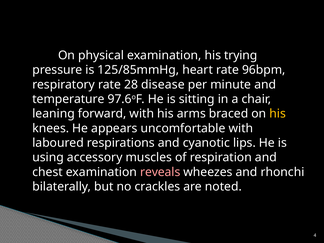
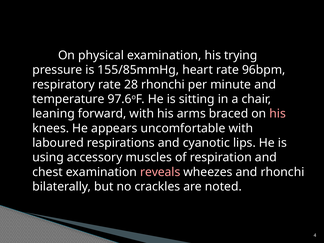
125/85mmHg: 125/85mmHg -> 155/85mmHg (138, 70)
28 disease: disease -> rhonchi (163, 84)
his colour: yellow -> pink (278, 114)
